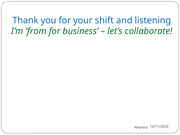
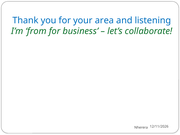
shift: shift -> area (104, 20)
